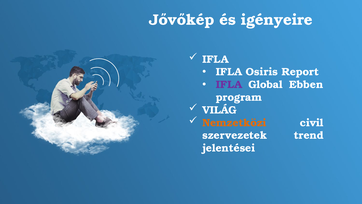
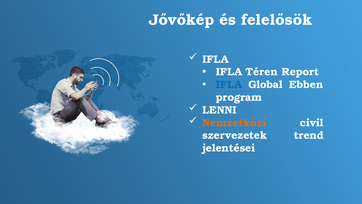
igényeire: igényeire -> felelősök (277, 20)
Osiris: Osiris -> Téren (262, 72)
IFLA colour: purple -> blue (229, 85)
VILÁG: VILÁG -> LENNI (220, 110)
